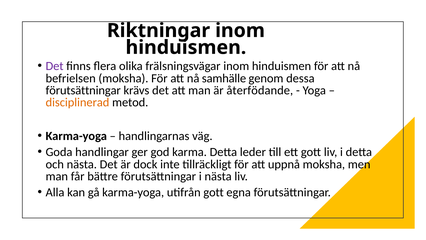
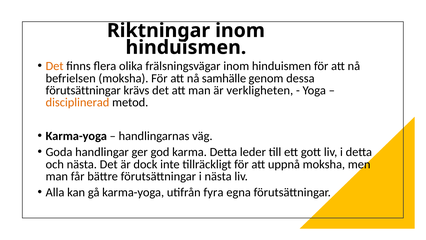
Det colour: purple -> orange (55, 66)
återfödande: återfödande -> verkligheten (260, 90)
utifrån gott: gott -> fyra (213, 192)
